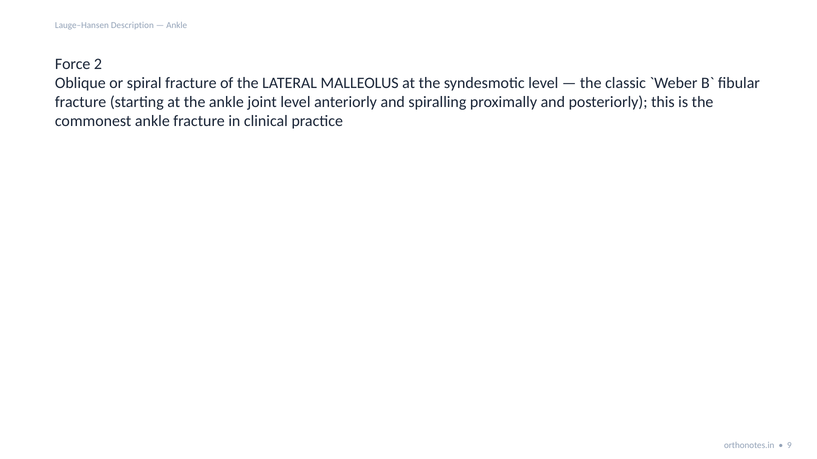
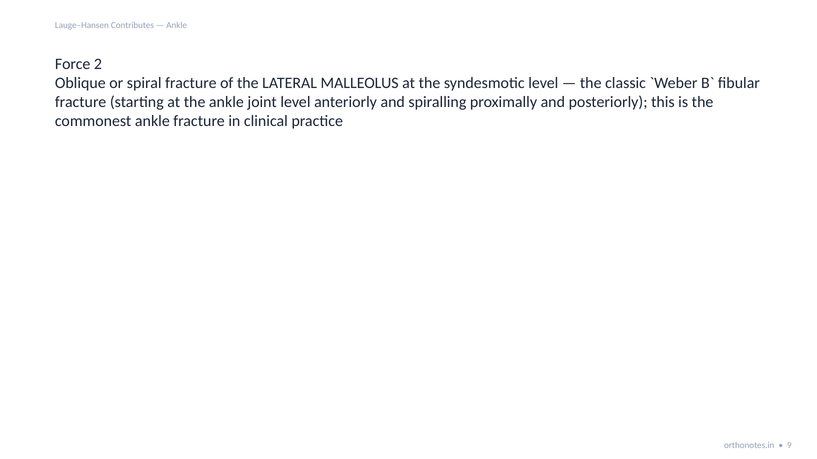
Description: Description -> Contributes (132, 25)
